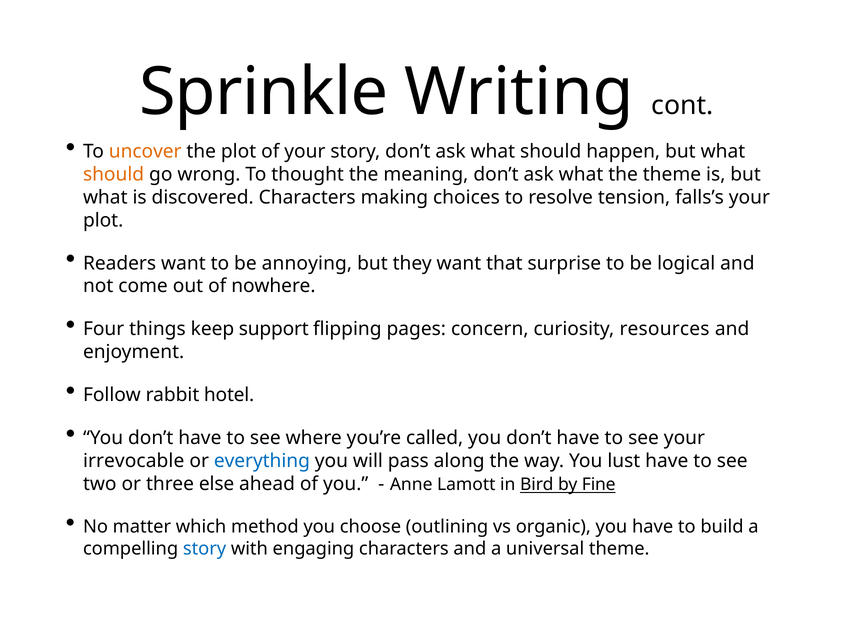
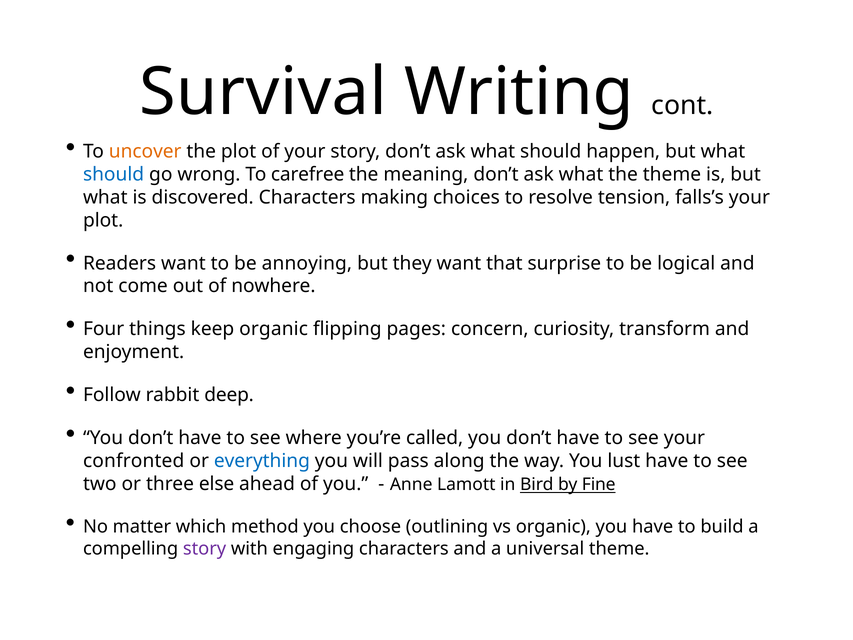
Sprinkle: Sprinkle -> Survival (263, 92)
should colour: orange -> blue (114, 174)
thought: thought -> carefree (308, 174)
keep support: support -> organic (274, 329)
resources: resources -> transform (665, 329)
hotel: hotel -> deep (229, 395)
irrevocable: irrevocable -> confronted (134, 461)
story colour: blue -> purple (205, 548)
